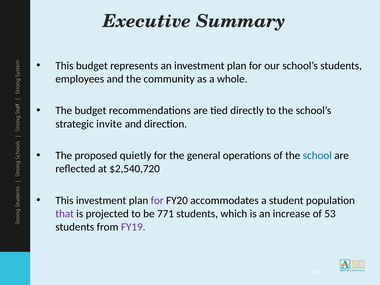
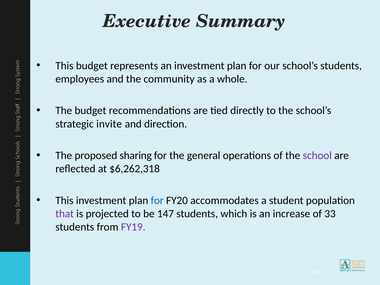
quietly: quietly -> sharing (136, 156)
school colour: blue -> purple (317, 156)
$2,540,720: $2,540,720 -> $6,262,318 (135, 169)
for colour: purple -> blue (157, 200)
771: 771 -> 147 (165, 214)
53: 53 -> 33 (330, 214)
